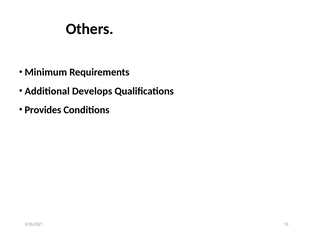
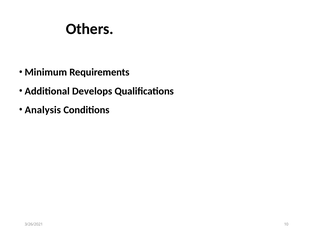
Provides: Provides -> Analysis (43, 110)
